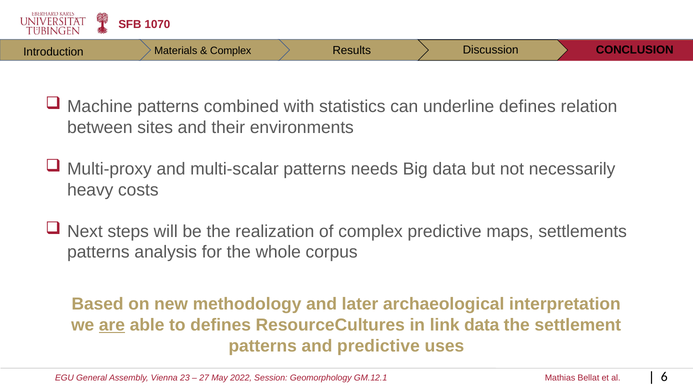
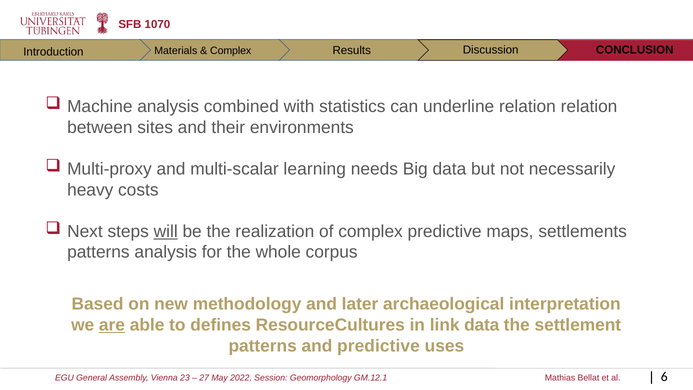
Machine patterns: patterns -> analysis (168, 107)
underline defines: defines -> relation (527, 107)
multi-scalar patterns: patterns -> learning (315, 169)
will underline: none -> present (166, 231)
